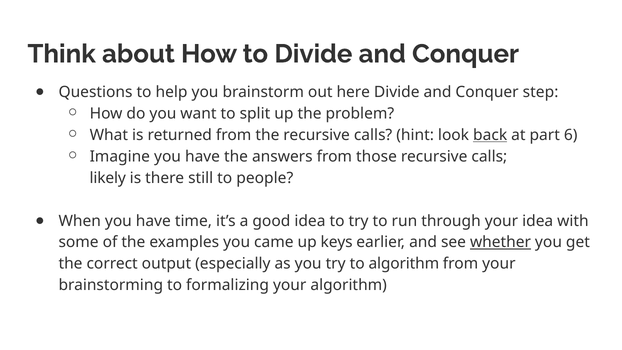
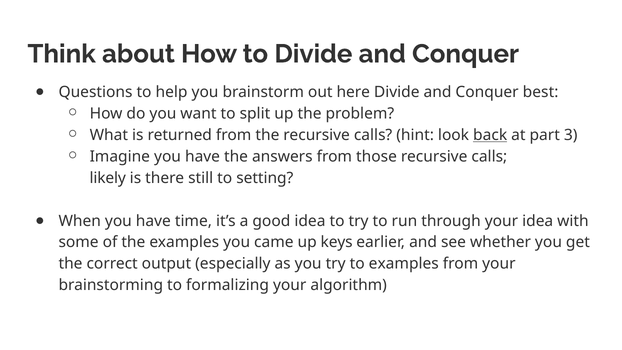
step: step -> best (541, 92)
6: 6 -> 3 (571, 135)
people: people -> setting (265, 178)
whether underline: present -> none (500, 242)
to algorithm: algorithm -> examples (404, 264)
